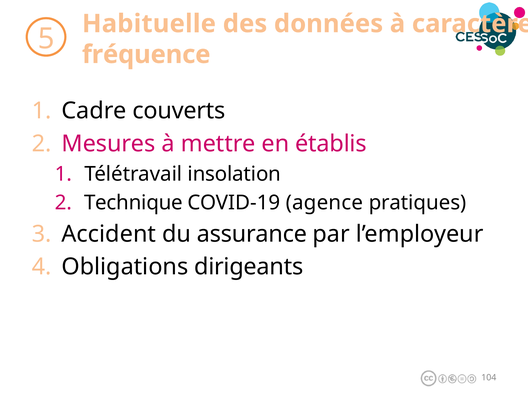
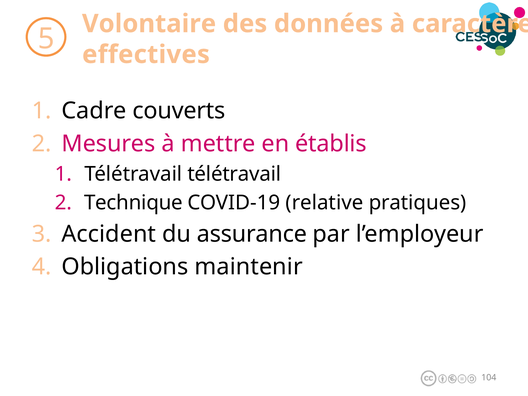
Habituelle: Habituelle -> Volontaire (149, 24)
fréquence: fréquence -> effectives (146, 55)
Télétravail insolation: insolation -> télétravail (234, 174)
agence: agence -> relative (324, 203)
dirigeants: dirigeants -> maintenir (249, 267)
